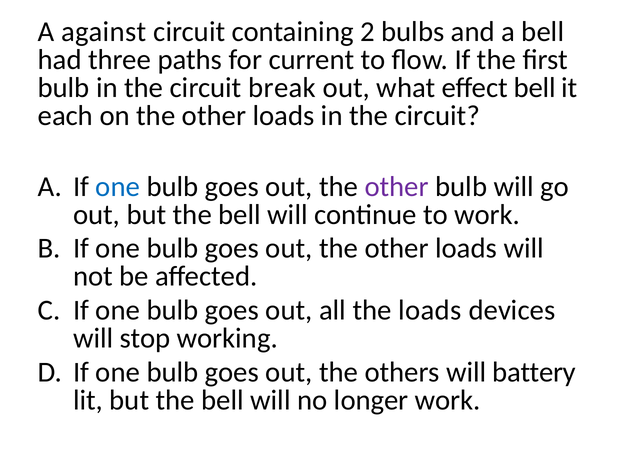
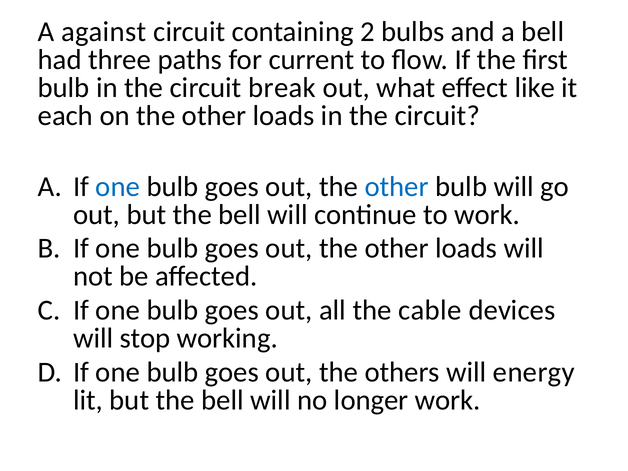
effect bell: bell -> like (535, 88)
other colour: purple -> blue (397, 187)
the loads: loads -> cable (430, 310)
battery: battery -> energy (534, 372)
